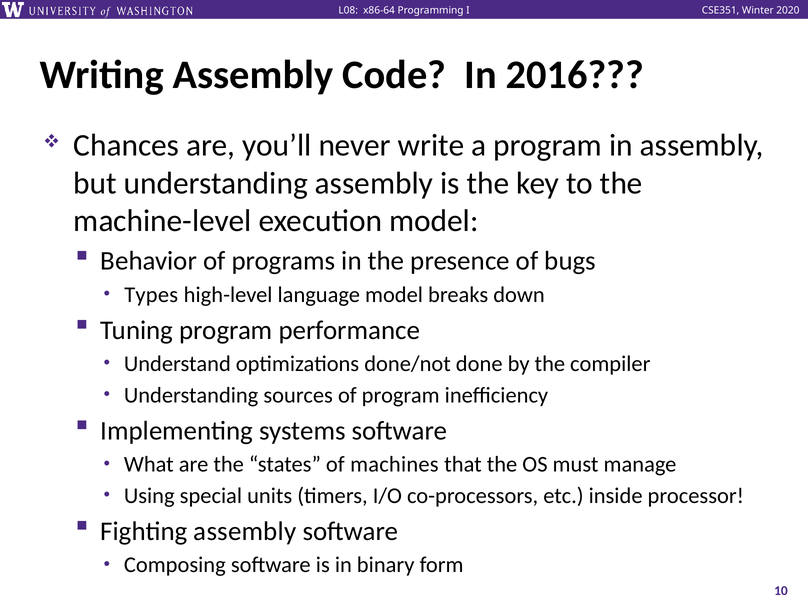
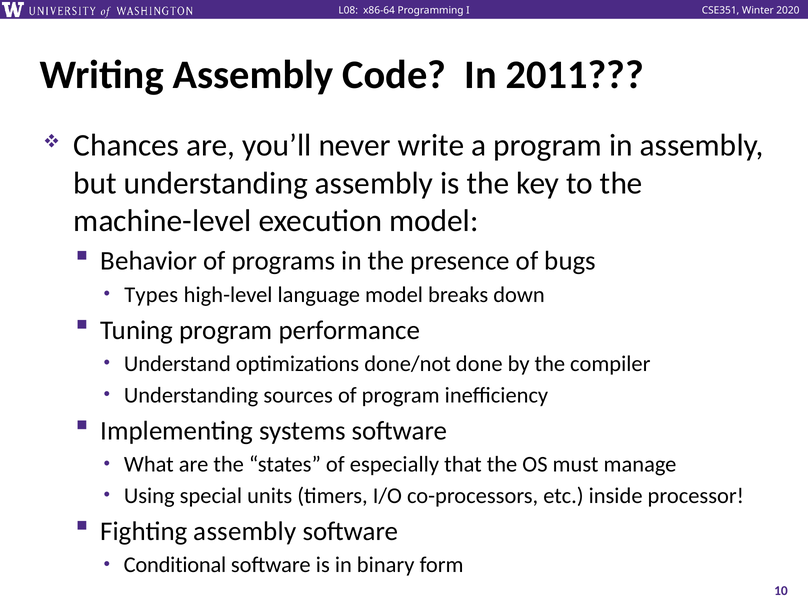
2016: 2016 -> 2011 (575, 75)
machines: machines -> especially (394, 465)
Composing: Composing -> Conditional (175, 565)
